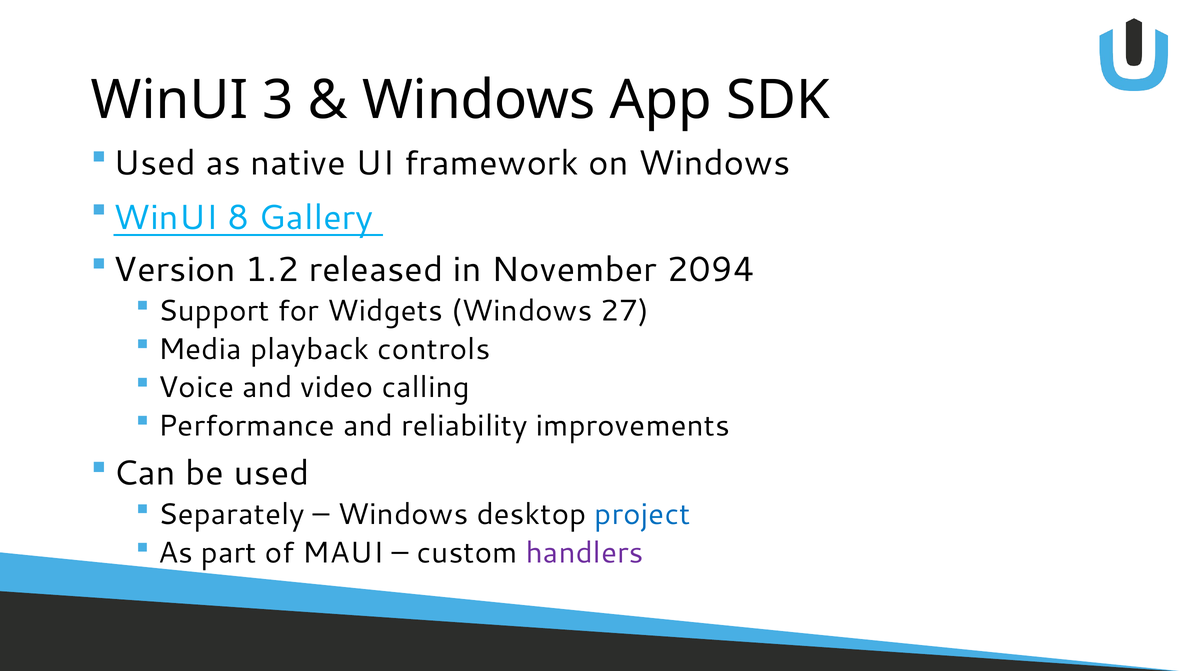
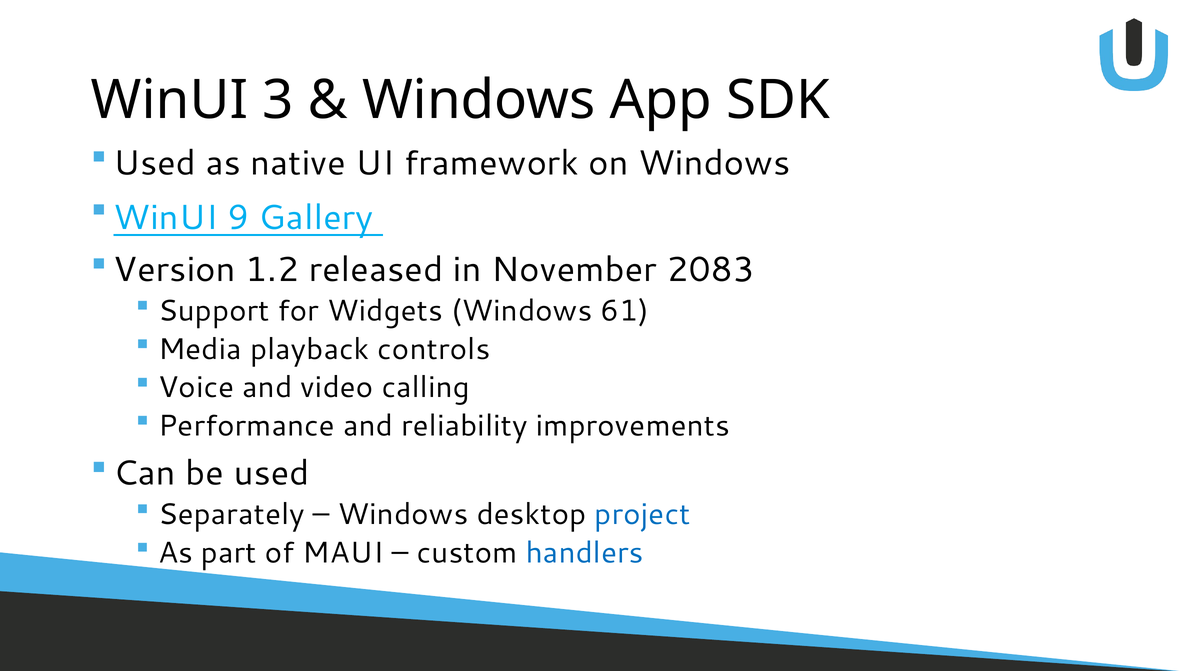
8: 8 -> 9 (238, 218)
2094: 2094 -> 2083 (711, 270)
27: 27 -> 61 (625, 311)
handlers colour: purple -> blue (585, 553)
